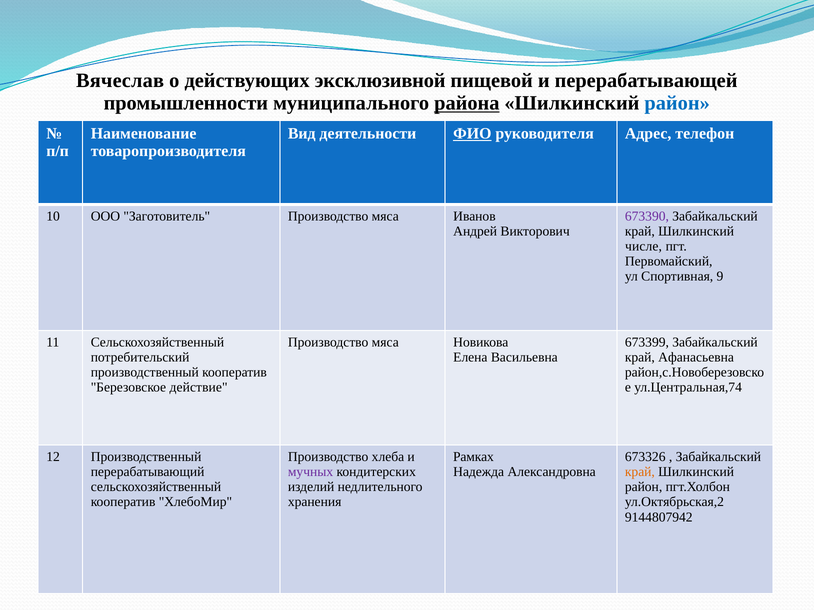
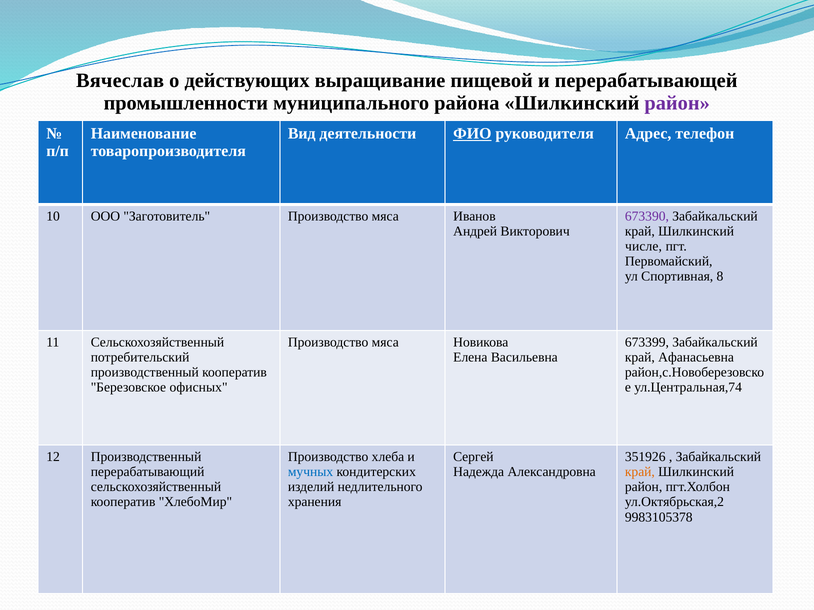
эксклюзивной: эксклюзивной -> выращивание (380, 81)
района underline: present -> none (467, 103)
район colour: blue -> purple (677, 103)
9: 9 -> 8 (720, 277)
действие: действие -> офисных (199, 388)
Рамках: Рамках -> Сергей (473, 457)
673326: 673326 -> 351926 (645, 457)
мучных colour: purple -> blue (311, 472)
9144807942: 9144807942 -> 9983105378 (659, 517)
